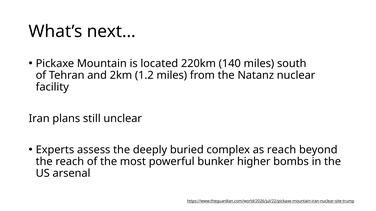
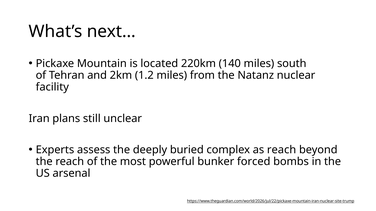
higher: higher -> forced (254, 162)
